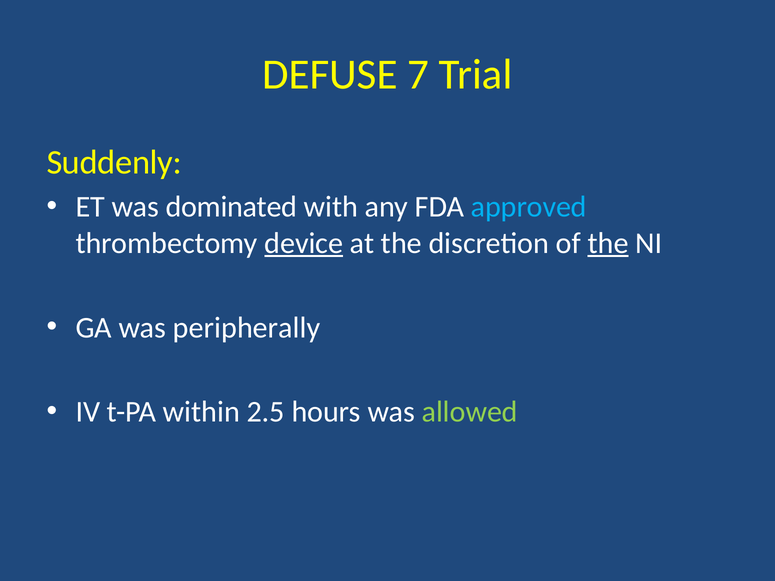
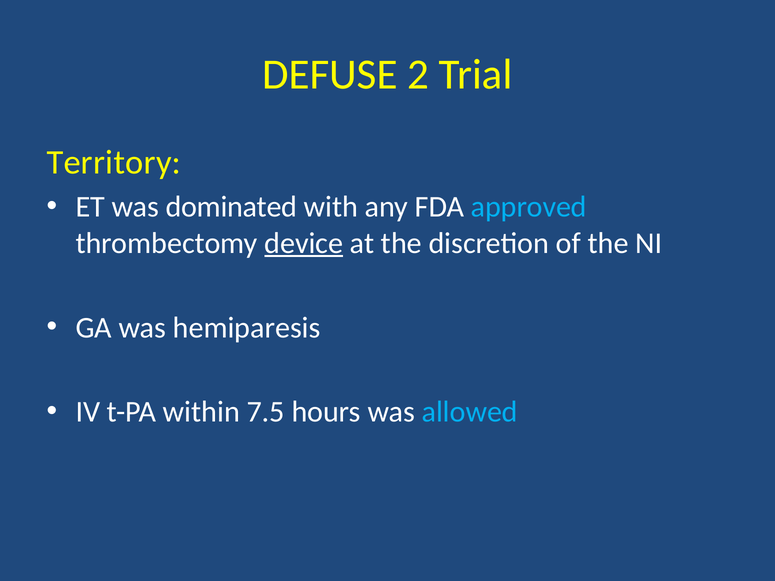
7: 7 -> 2 (418, 75)
Suddenly: Suddenly -> Territory (114, 163)
the underline: present -> none (608, 243)
peripherally: peripherally -> hemiparesis (247, 328)
2.5: 2.5 -> 7.5 (266, 412)
allowed colour: light green -> light blue (470, 412)
